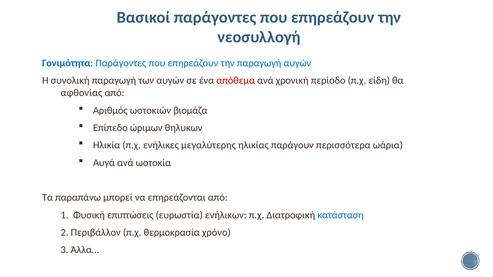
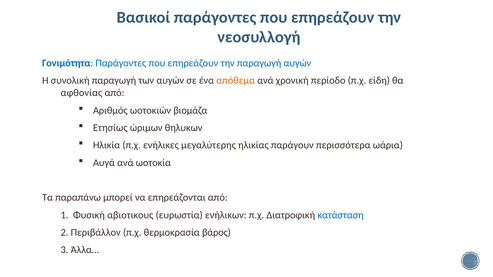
απόθεμα colour: red -> orange (236, 81)
Επίπεδο: Επίπεδο -> Ετησίως (110, 128)
επιπτώσεις: επιπτώσεις -> αβιοτικους (130, 215)
χρόνο: χρόνο -> βάρος (216, 233)
